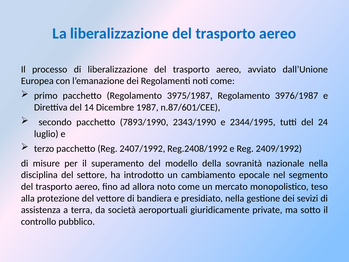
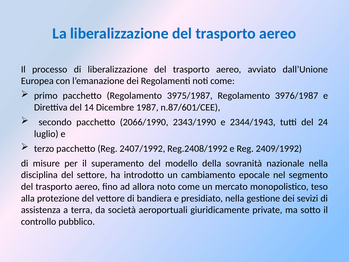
7893/1990: 7893/1990 -> 2066/1990 (144, 122)
2344/1995: 2344/1995 -> 2344/1943 (253, 122)
